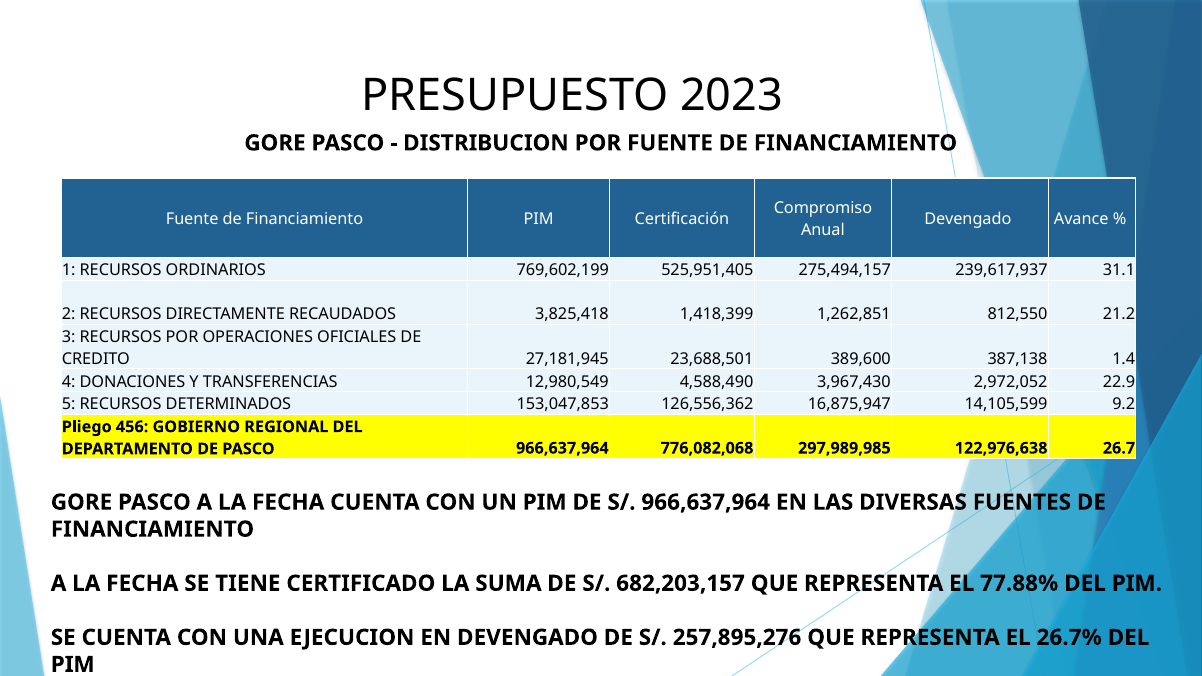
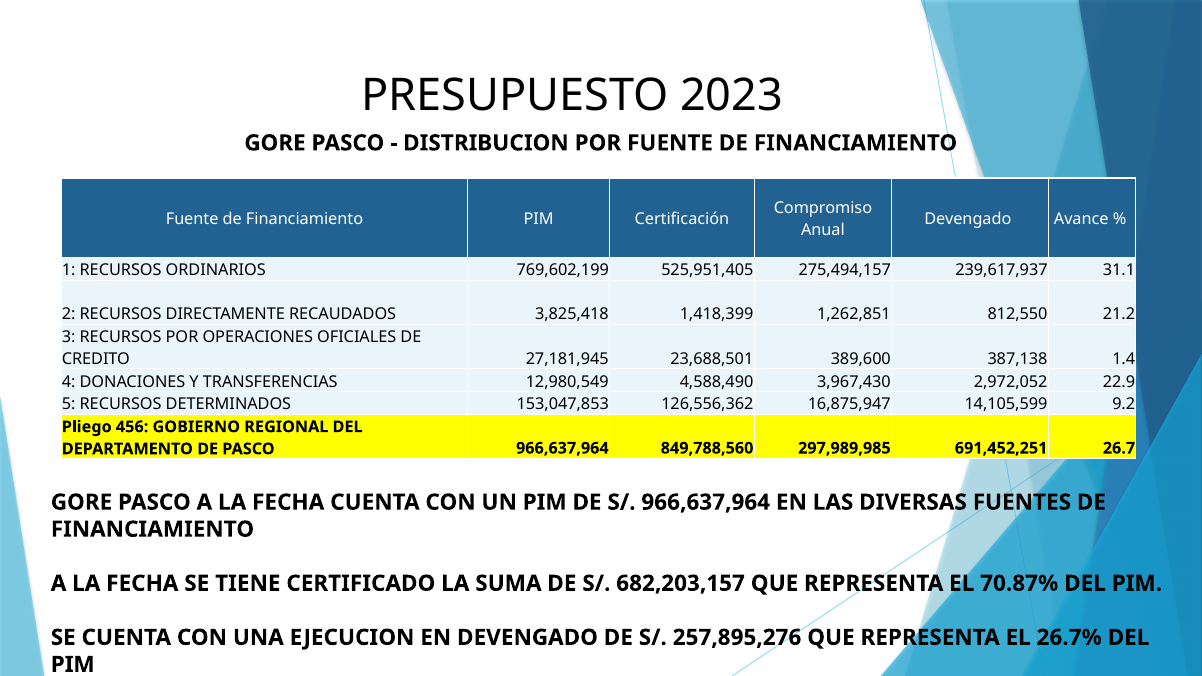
776,082,068: 776,082,068 -> 849,788,560 (707, 448)
122,976,638: 122,976,638 -> 691,452,251 (1001, 448)
77.88%: 77.88% -> 70.87% (1019, 583)
